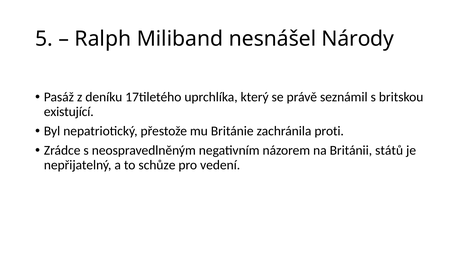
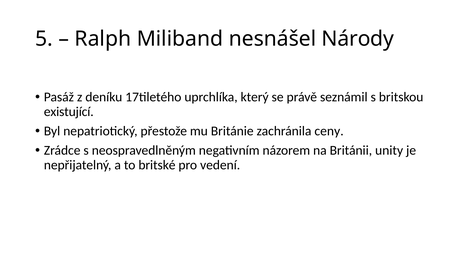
proti: proti -> ceny (329, 131)
států: států -> unity (389, 150)
schůze: schůze -> britské (157, 165)
